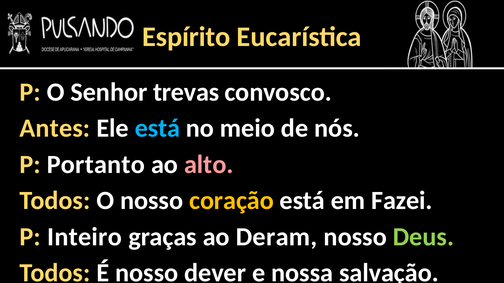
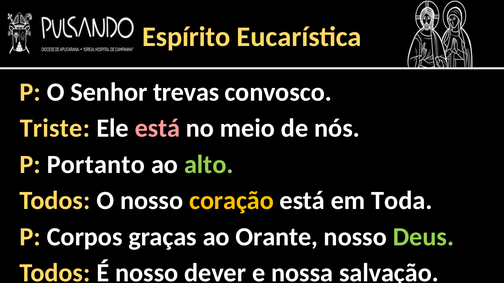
Antes: Antes -> Triste (55, 128)
está colour: light blue -> pink (157, 128)
alto colour: pink -> light green (209, 165)
Fazei: Fazei -> Toda (402, 201)
Inteiro: Inteiro -> Corpos (85, 237)
Deram: Deram -> Orante (277, 237)
